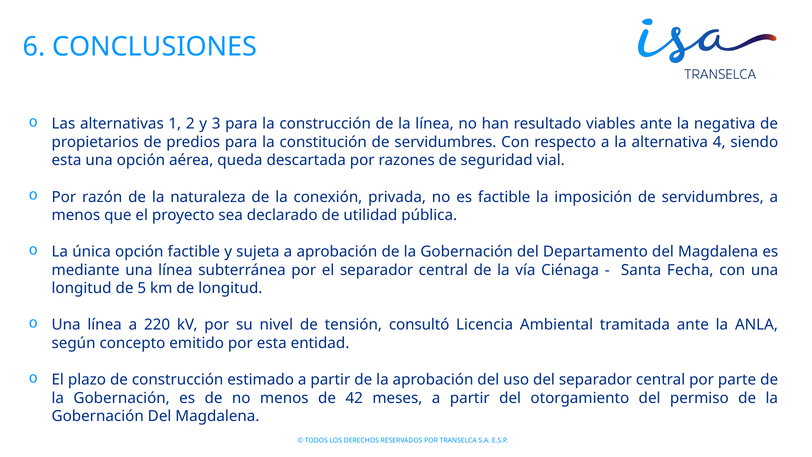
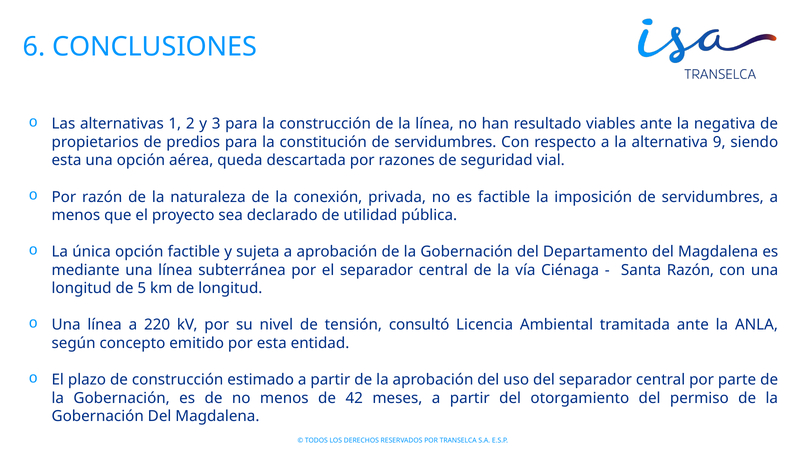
4: 4 -> 9 (719, 142)
Santa Fecha: Fecha -> Razón (690, 270)
